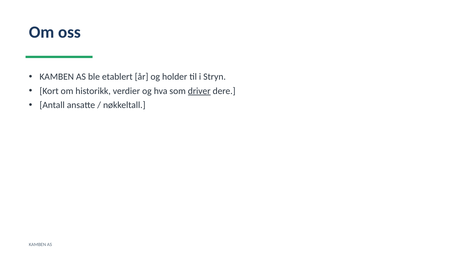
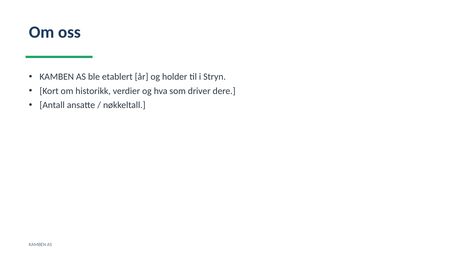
driver underline: present -> none (199, 91)
